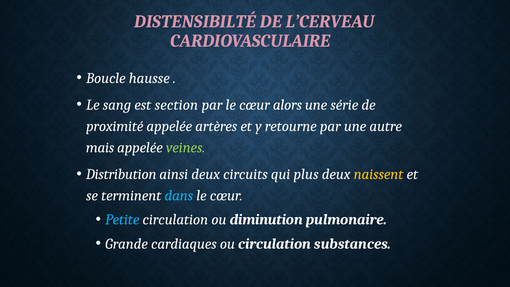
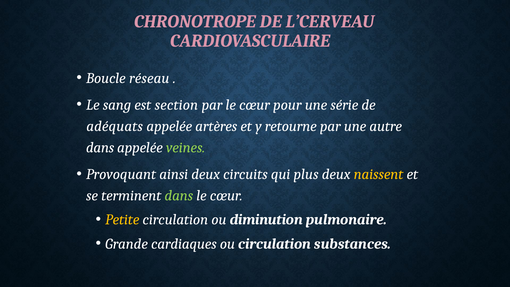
DISTENSIBILTÉ: DISTENSIBILTÉ -> CHRONOTROPE (195, 22)
hausse: hausse -> réseau (149, 78)
alors: alors -> pour (287, 105)
proximité: proximité -> adéquats (115, 126)
mais: mais -> dans (100, 148)
Distribution: Distribution -> Provoquant (121, 174)
dans colour: light blue -> light green (179, 196)
Petite colour: light blue -> yellow (122, 220)
